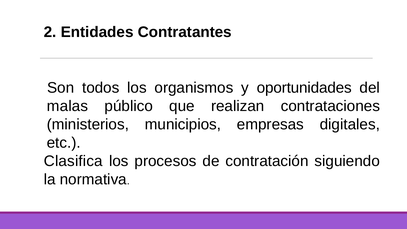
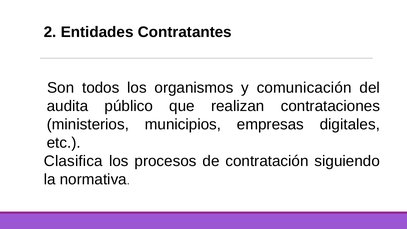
oportunidades: oportunidades -> comunicación (304, 88)
malas: malas -> audita (68, 106)
